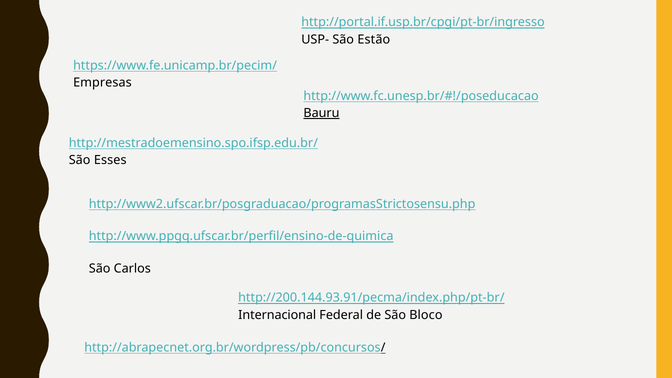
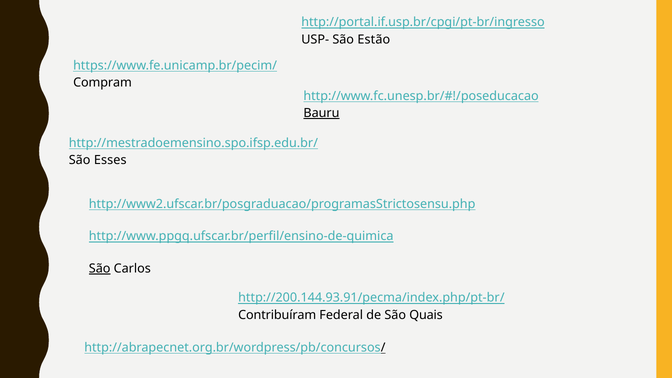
Empresas: Empresas -> Compram (103, 83)
São underline: none -> present (100, 268)
Internacional: Internacional -> Contribuíram (277, 315)
Bloco: Bloco -> Quais (426, 315)
